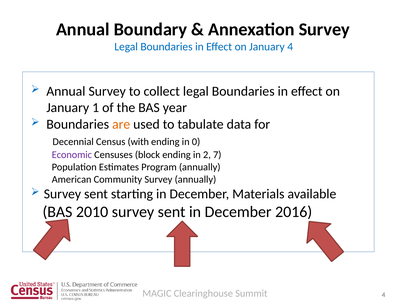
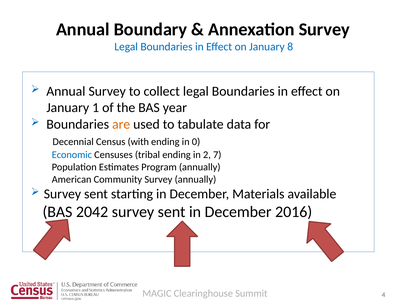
4: 4 -> 8 (290, 47)
Economic colour: purple -> blue (72, 154)
block: block -> tribal (147, 154)
2010: 2010 -> 2042 (92, 212)
